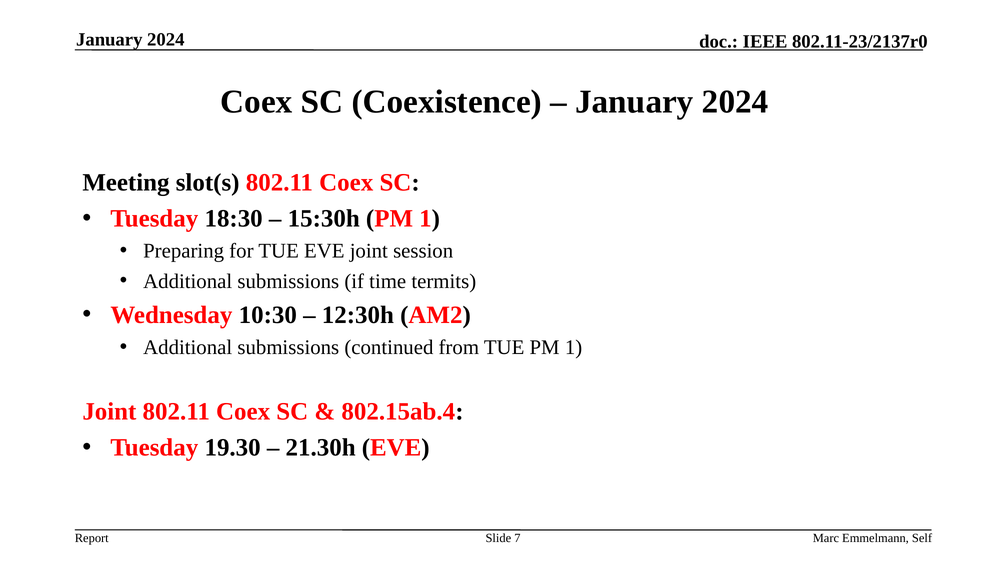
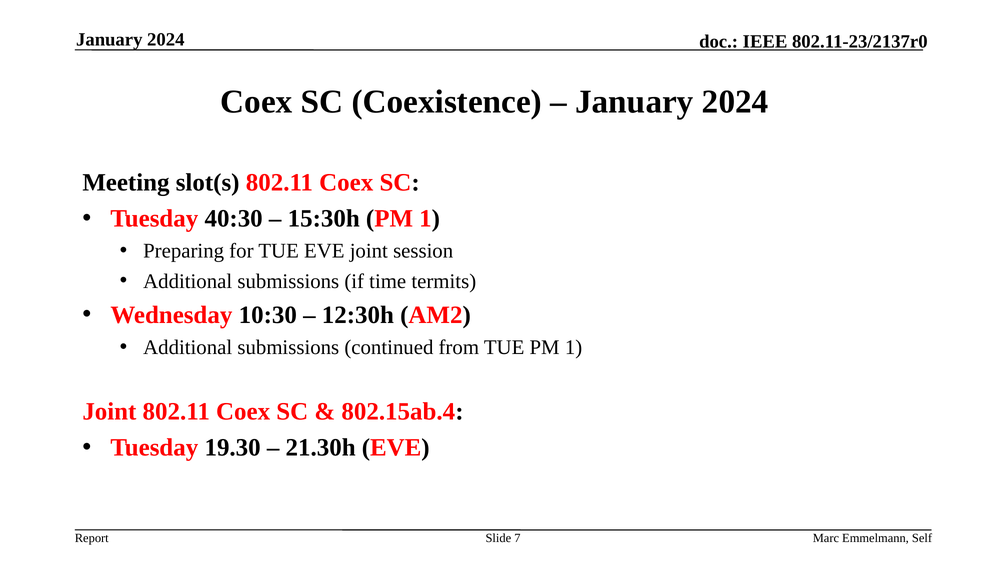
18:30: 18:30 -> 40:30 (234, 219)
